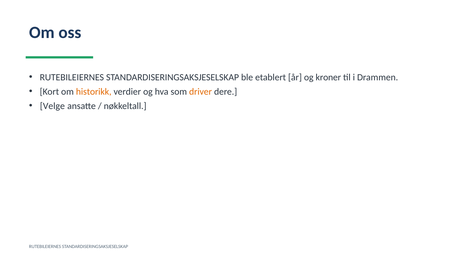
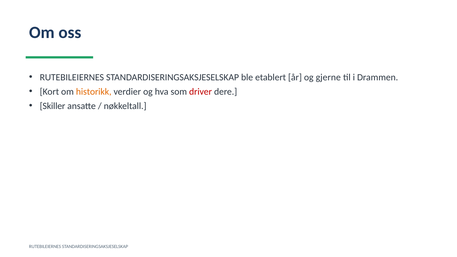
kroner: kroner -> gjerne (328, 77)
driver colour: orange -> red (201, 92)
Velge: Velge -> Skiller (53, 106)
